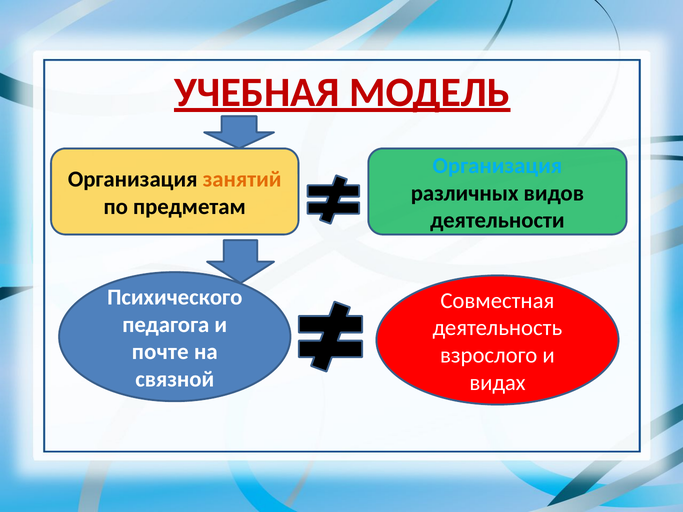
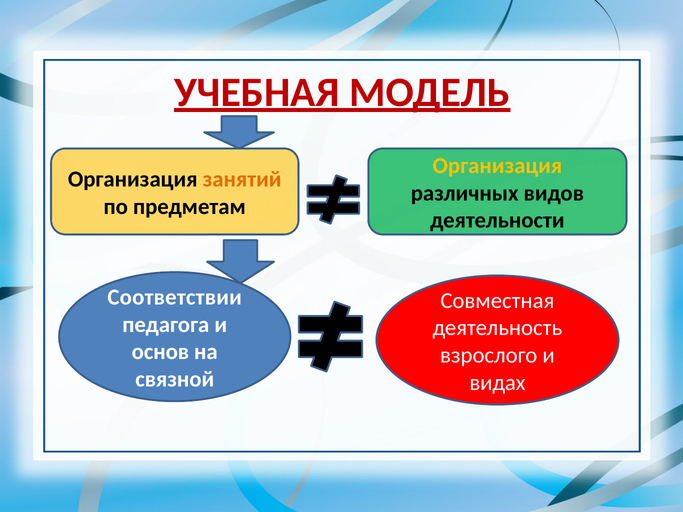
Организация colour: light blue -> yellow (497, 166)
Психического: Психического -> Соответствии (175, 297)
почте: почте -> основ (160, 352)
